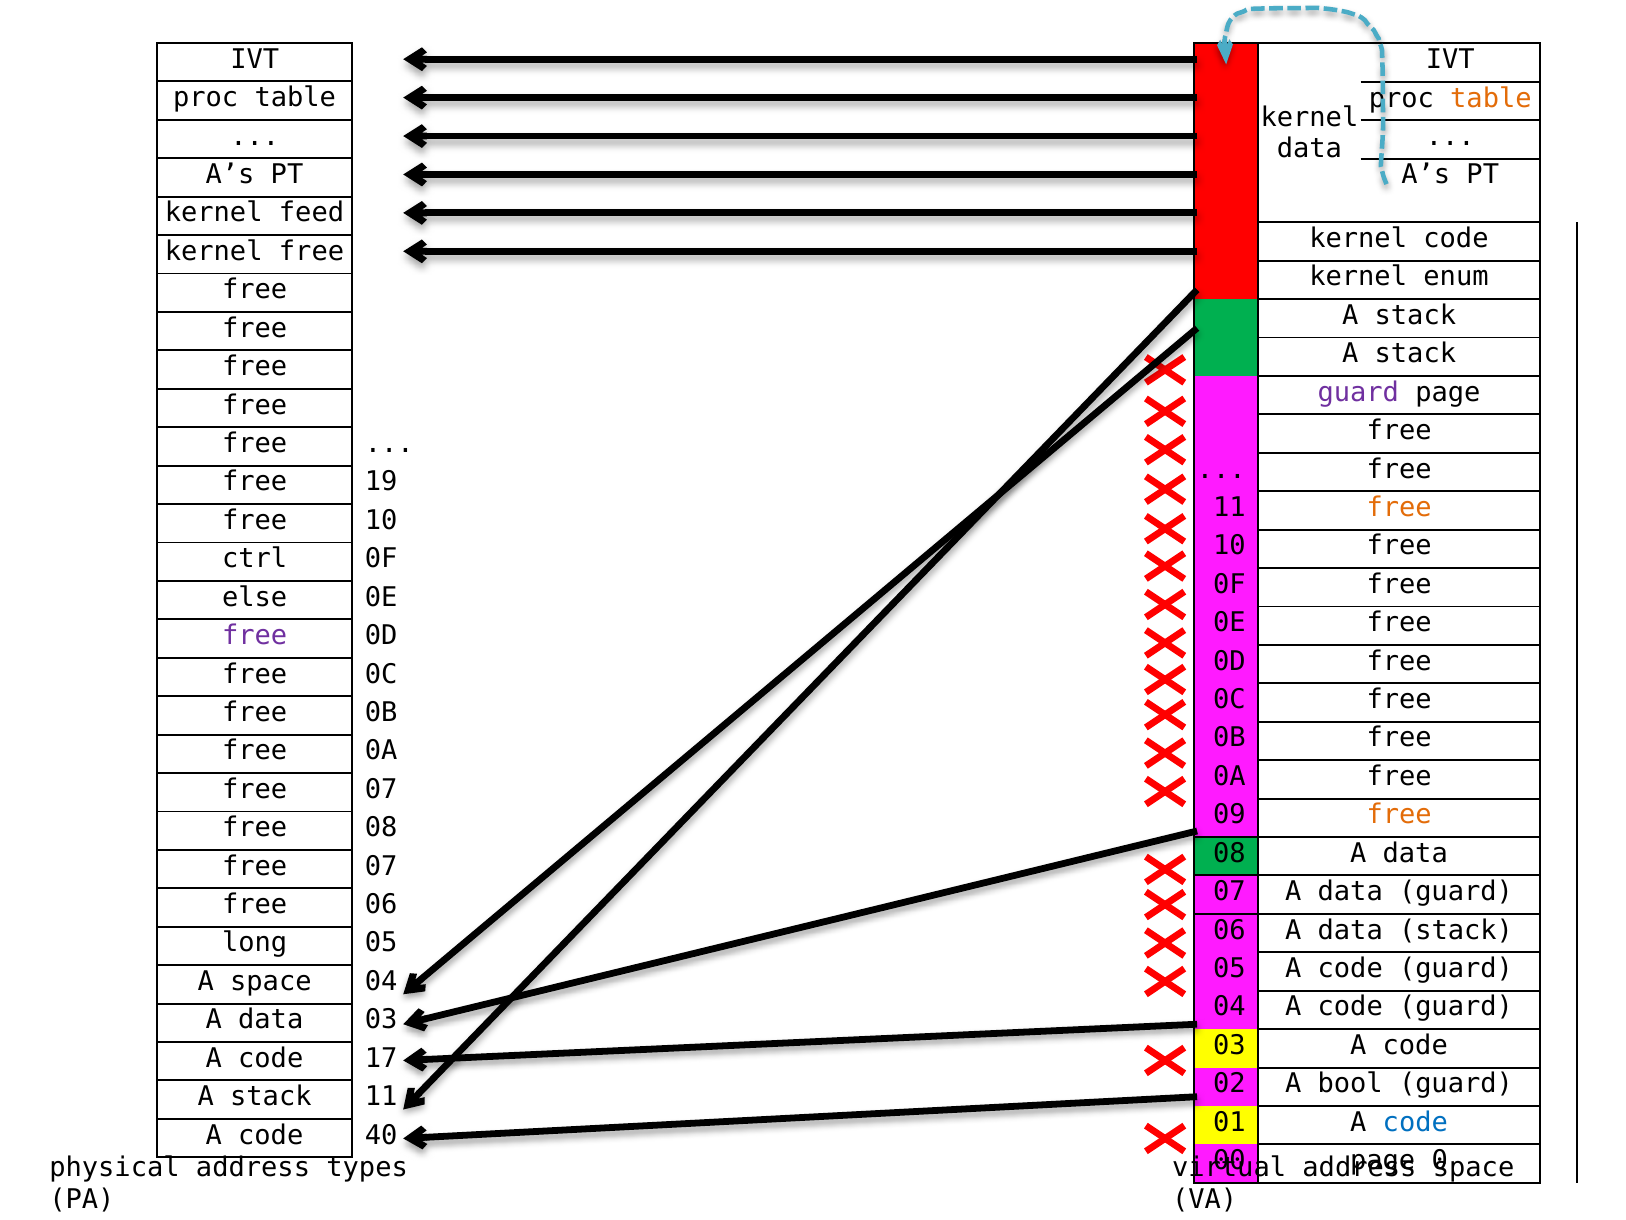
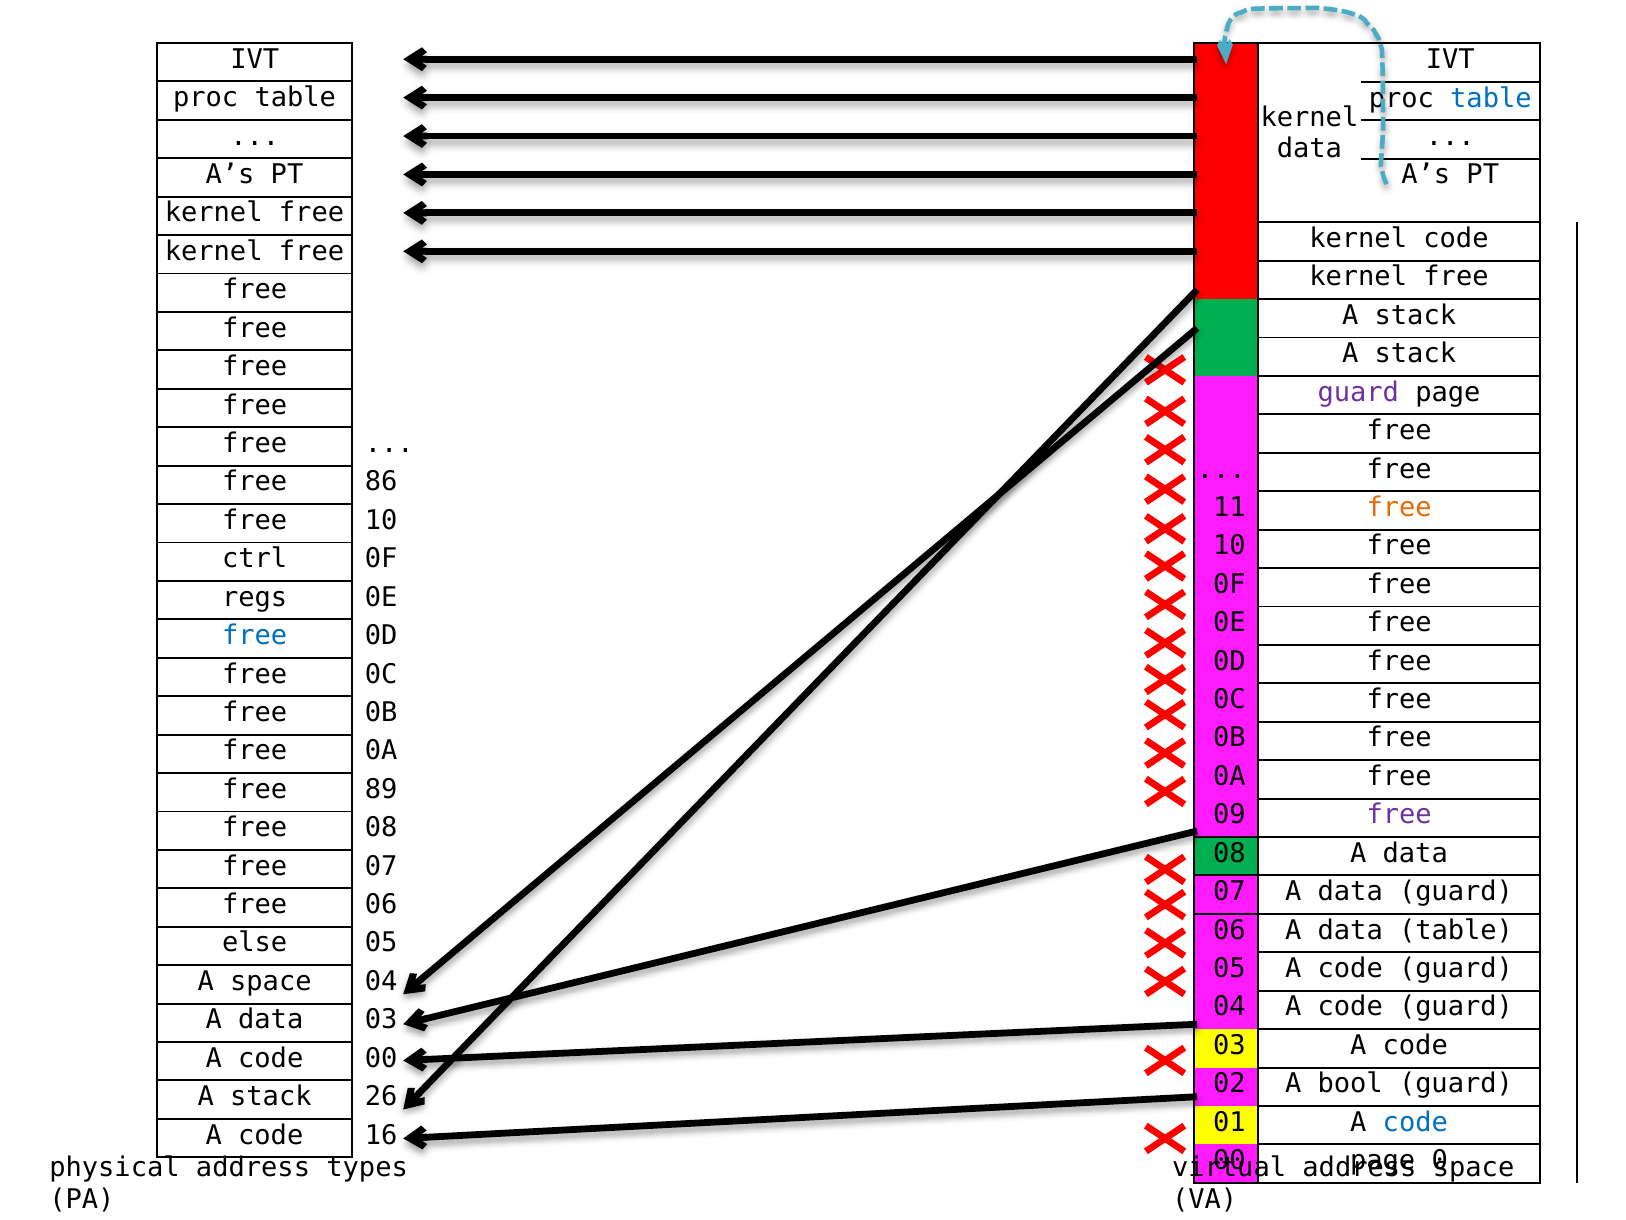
table colour: orange -> blue (1491, 98)
feed: feed -> free (312, 213)
enum: enum -> free (1456, 277)
19: 19 -> 86 (381, 482)
else: else -> regs (255, 597)
free colour: purple -> blue (255, 635)
07: 07 -> 89 (381, 789)
free colour: orange -> purple (1399, 815)
data stack: stack -> table (1456, 930)
long: long -> else (255, 943)
17: 17 -> 00 (381, 1058)
stack 11: 11 -> 26 (381, 1096)
40: 40 -> 16 (381, 1135)
